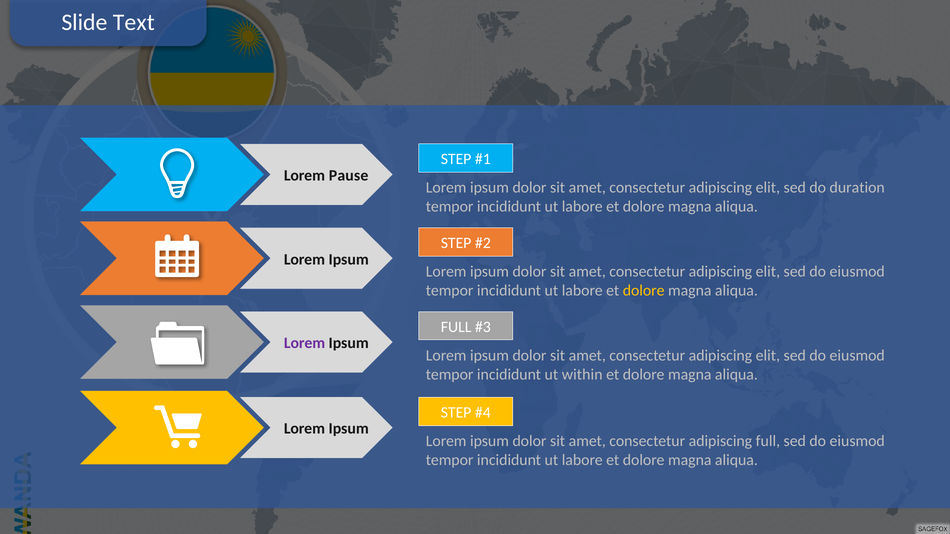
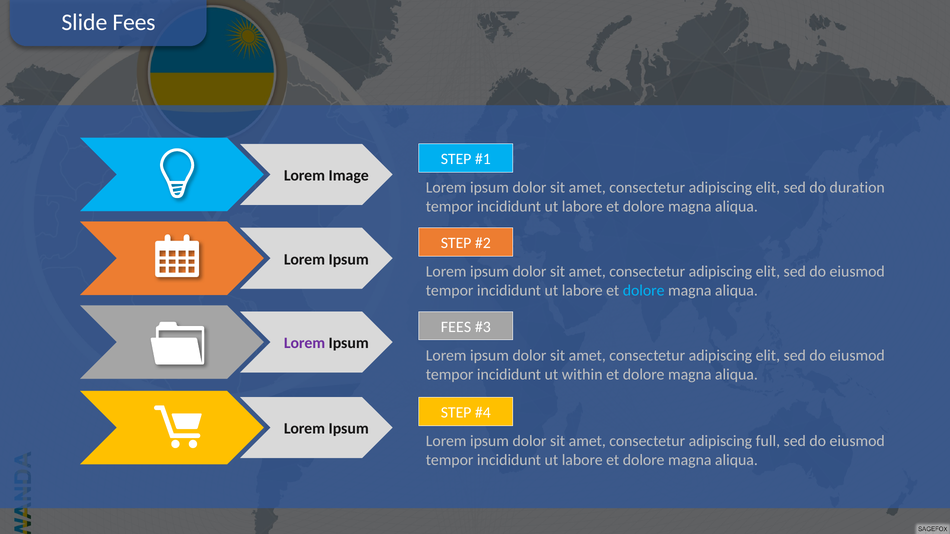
Slide Text: Text -> Fees (134, 22)
Pause: Pause -> Image (349, 176)
dolore colour: yellow -> light blue (644, 291)
FULL: FULL -> FEES (456, 327)
